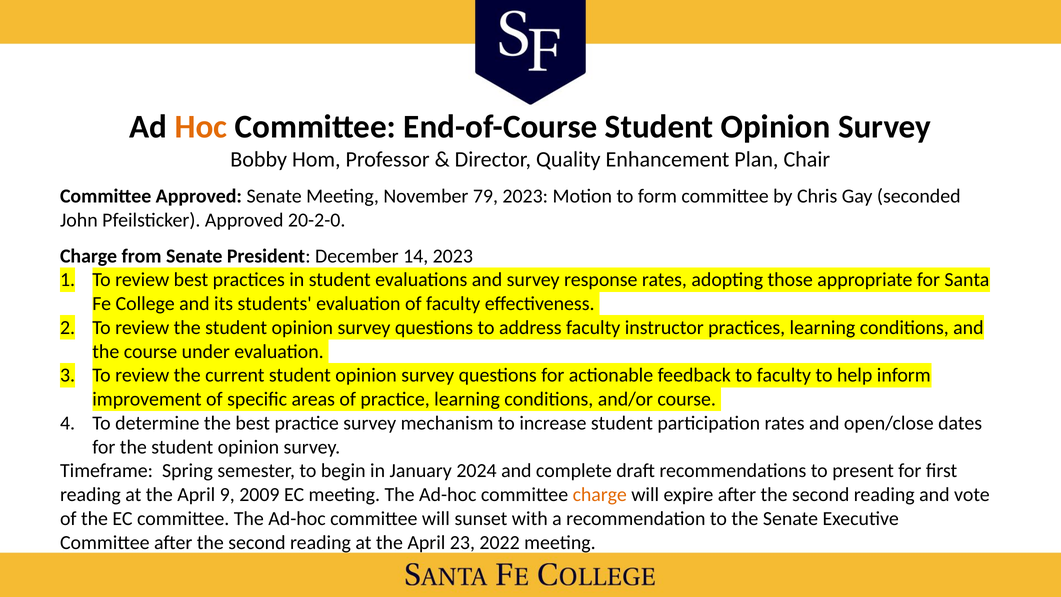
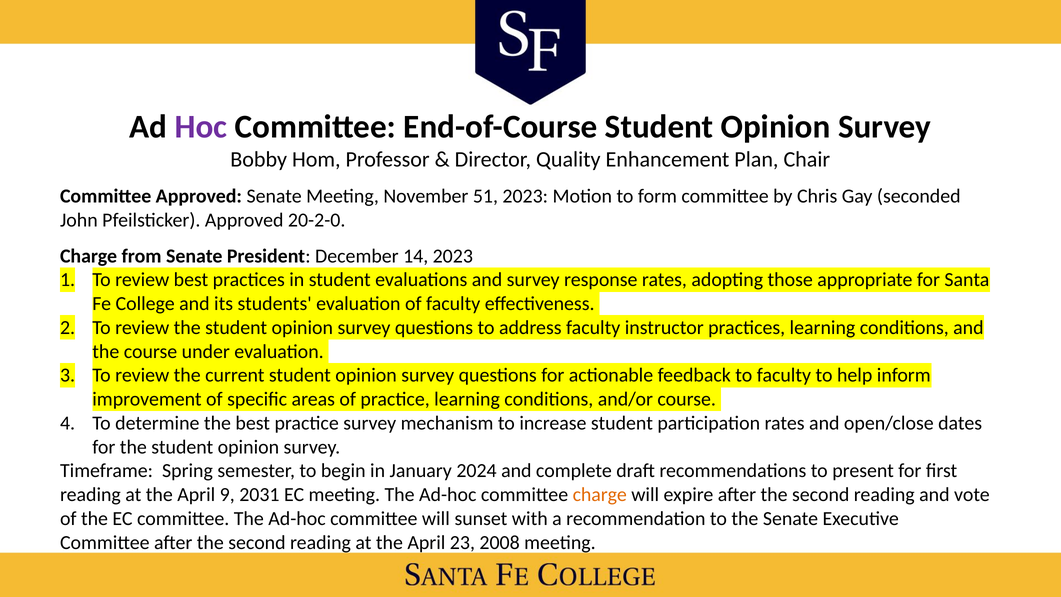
Hoc colour: orange -> purple (201, 127)
79: 79 -> 51 (485, 196)
2009: 2009 -> 2031 (259, 495)
2022: 2022 -> 2008 (500, 542)
